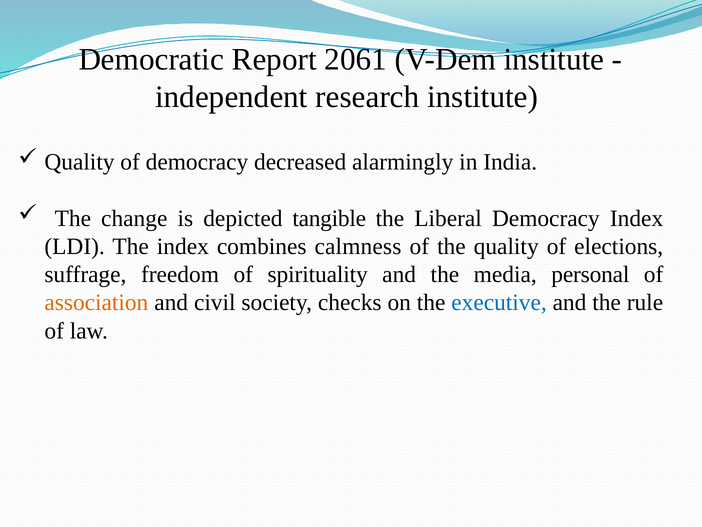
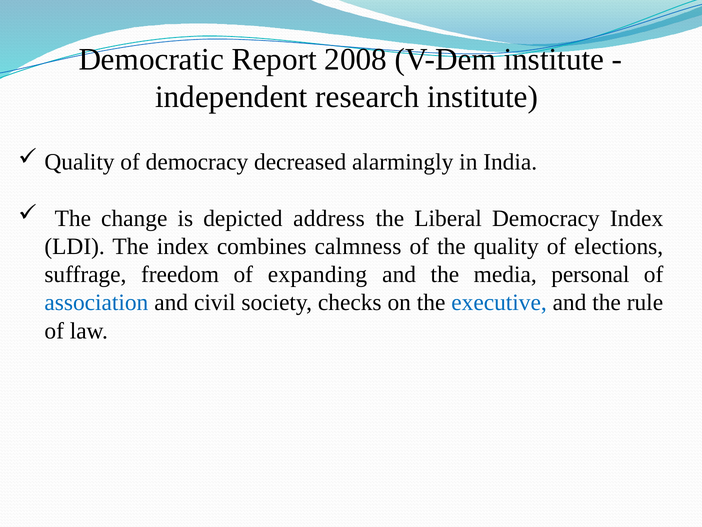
2061: 2061 -> 2008 (356, 59)
tangible: tangible -> address (329, 218)
spirituality: spirituality -> expanding (318, 274)
association colour: orange -> blue (96, 302)
